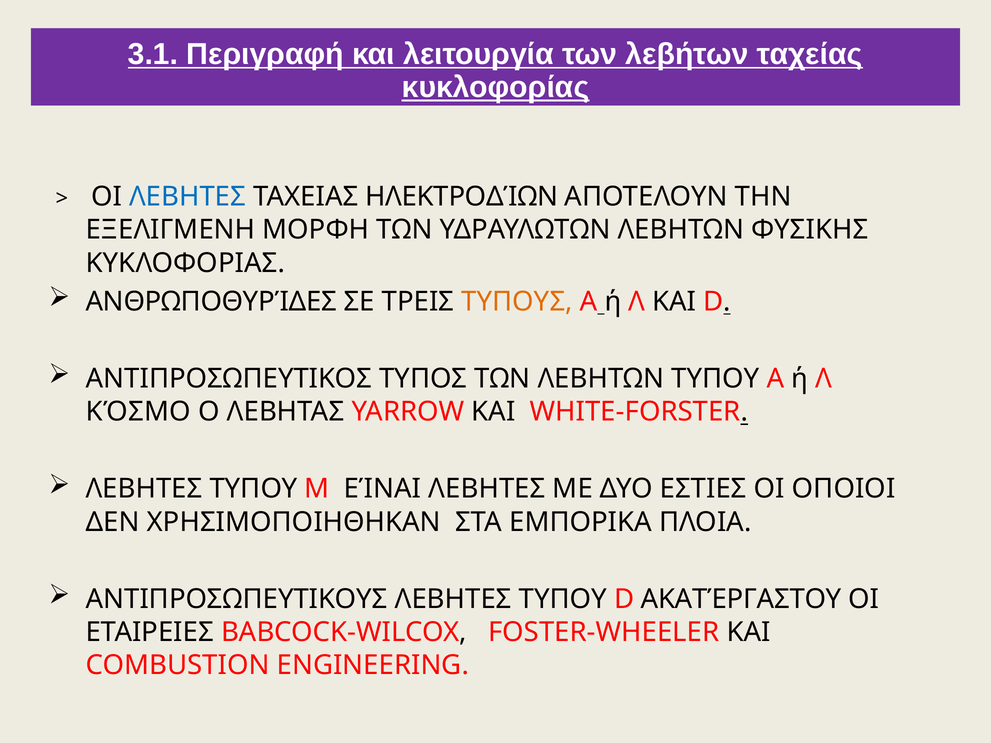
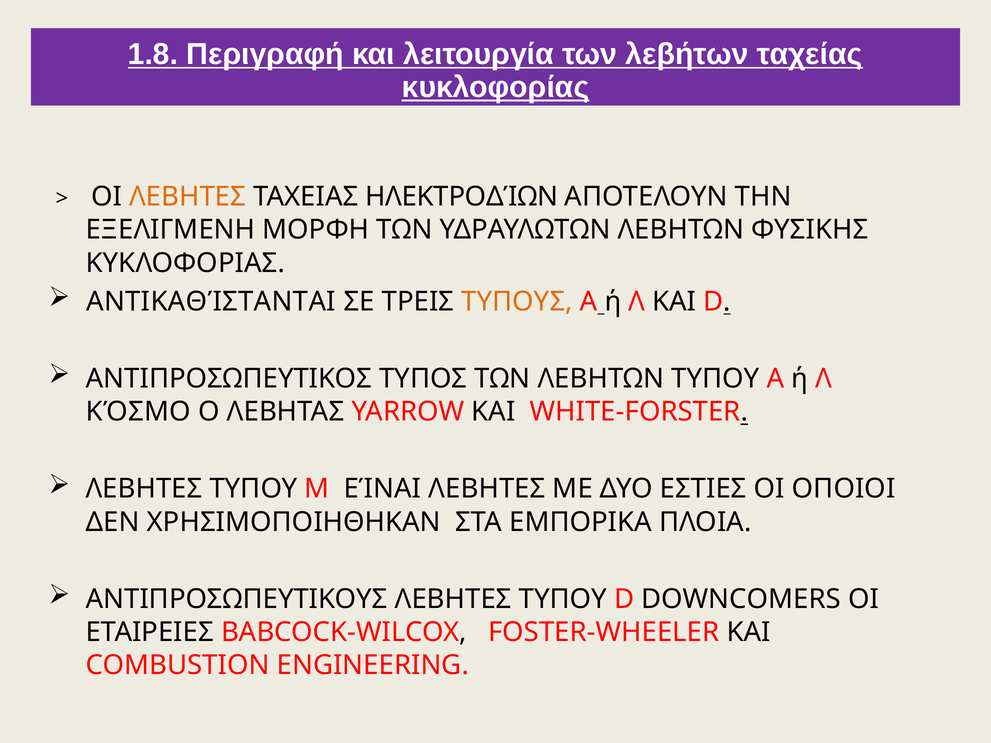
3.1: 3.1 -> 1.8 (153, 55)
ΛΕΒΗΤΕΣ colour: blue -> orange (188, 197)
ΑΝΘΡΩΠΟΘΥΡΊΔΕΣ: ΑΝΘΡΩΠΟΘΥΡΊΔΕΣ -> ΑΝΤΙΚΑΘΊΣΤΑΝΤΑΙ (211, 302)
ΑΚΑΤΈΡΓΑΣΤΟΥ: ΑΚΑΤΈΡΓΑΣΤΟΥ -> DOWNCOMERS (741, 599)
